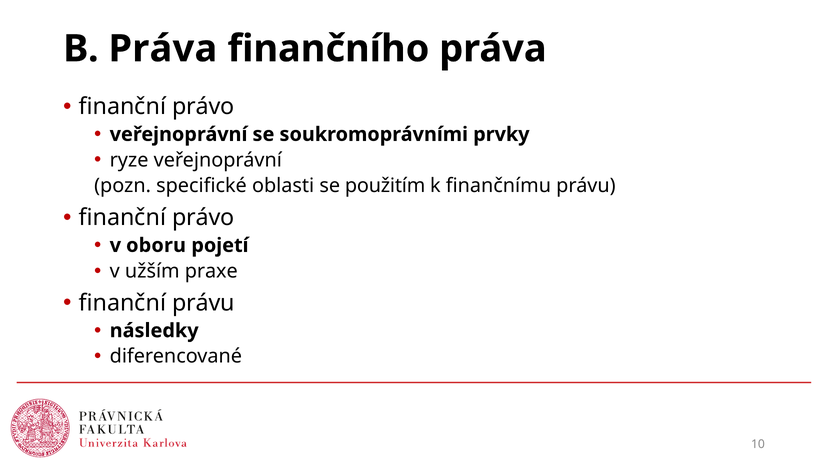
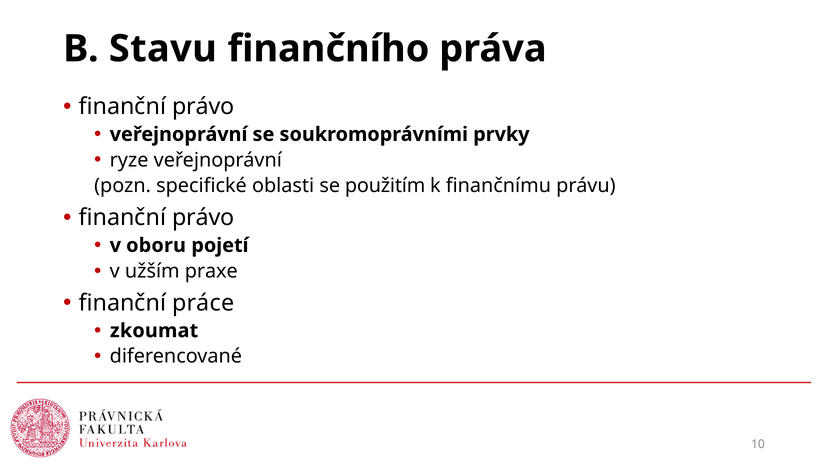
B Práva: Práva -> Stavu (163, 49)
finanční právu: právu -> práce (203, 303)
následky: následky -> zkoumat (154, 331)
